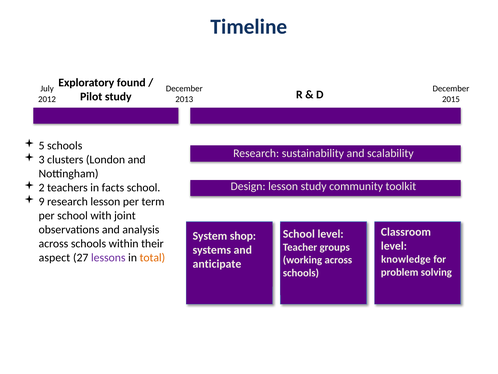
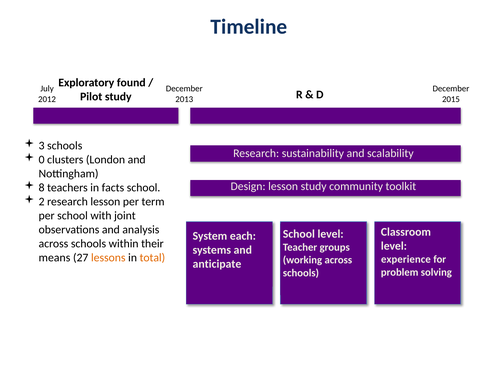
5: 5 -> 3 (42, 145)
3: 3 -> 0 (42, 159)
2: 2 -> 8 (42, 187)
9: 9 -> 2 (42, 201)
shop: shop -> each (243, 236)
aspect: aspect -> means (54, 257)
lessons colour: purple -> orange (108, 257)
knowledge: knowledge -> experience (406, 259)
